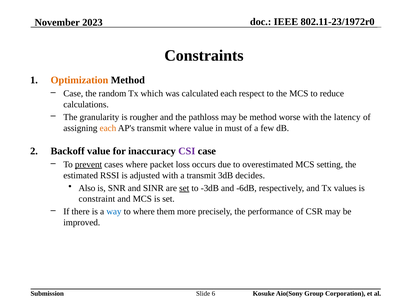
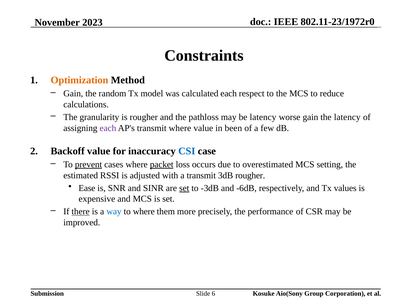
Case: Case -> Gain (73, 94)
which: which -> model (152, 94)
be method: method -> latency (263, 117)
worse with: with -> gain (310, 117)
each colour: orange -> purple (108, 128)
must: must -> been (233, 128)
CSI colour: purple -> blue (187, 151)
packet underline: none -> present (162, 165)
3dB decides: decides -> rougher (250, 175)
Also: Also -> Ease (87, 188)
constraint: constraint -> expensive (97, 199)
there underline: none -> present (81, 212)
